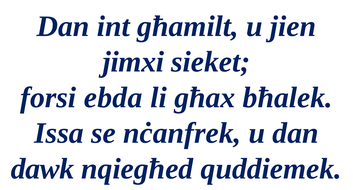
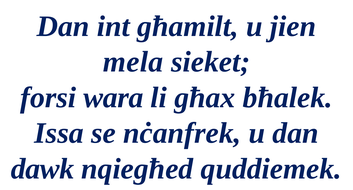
jimxi: jimxi -> mela (133, 62)
ebda: ebda -> wara (113, 98)
